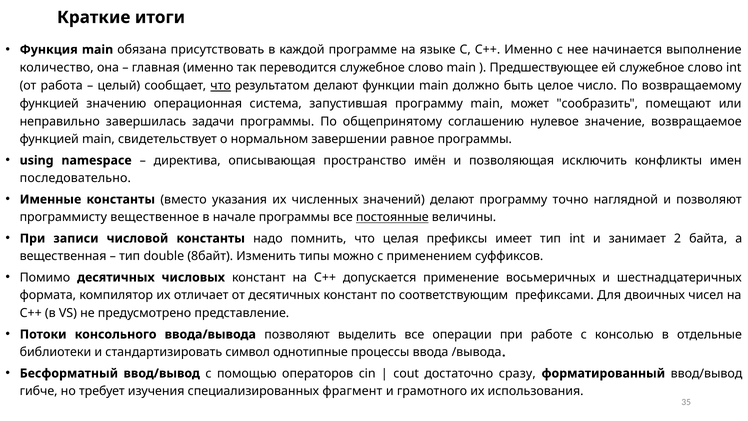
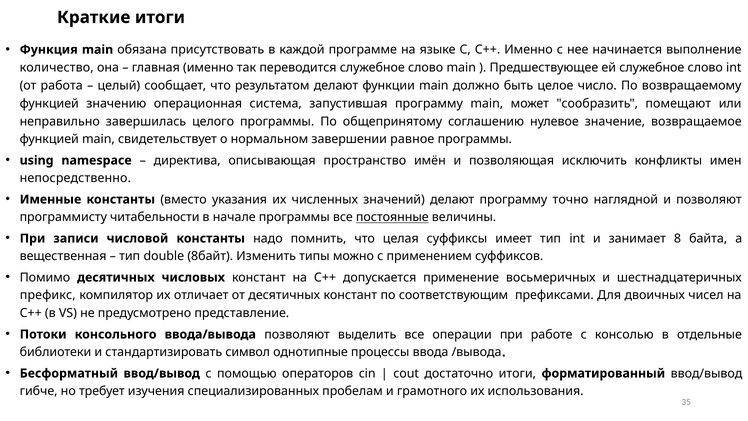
что underline: present -> none (221, 85)
задачи: задачи -> целого (213, 121)
последовательно: последовательно -> непосредственно (75, 178)
вещественное: вещественное -> читабельности (155, 217)
префиксы: префиксы -> суффиксы (457, 238)
2: 2 -> 8 (677, 238)
формата: формата -> префикс (48, 295)
достаточно сразу: сразу -> итоги (517, 373)
фрагмент: фрагмент -> пробелам (352, 391)
